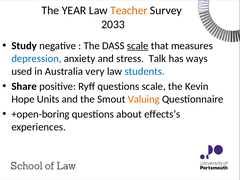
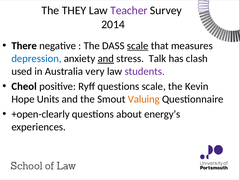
YEAR: YEAR -> THEY (74, 11)
Teacher colour: orange -> purple (129, 11)
2033: 2033 -> 2014 (113, 25)
Study: Study -> There (24, 46)
and underline: none -> present (106, 59)
ways: ways -> clash (197, 59)
students colour: blue -> purple (145, 71)
Share: Share -> Cheol (24, 86)
+open-boring: +open-boring -> +open-clearly (41, 114)
effects’s: effects’s -> energy’s (162, 114)
